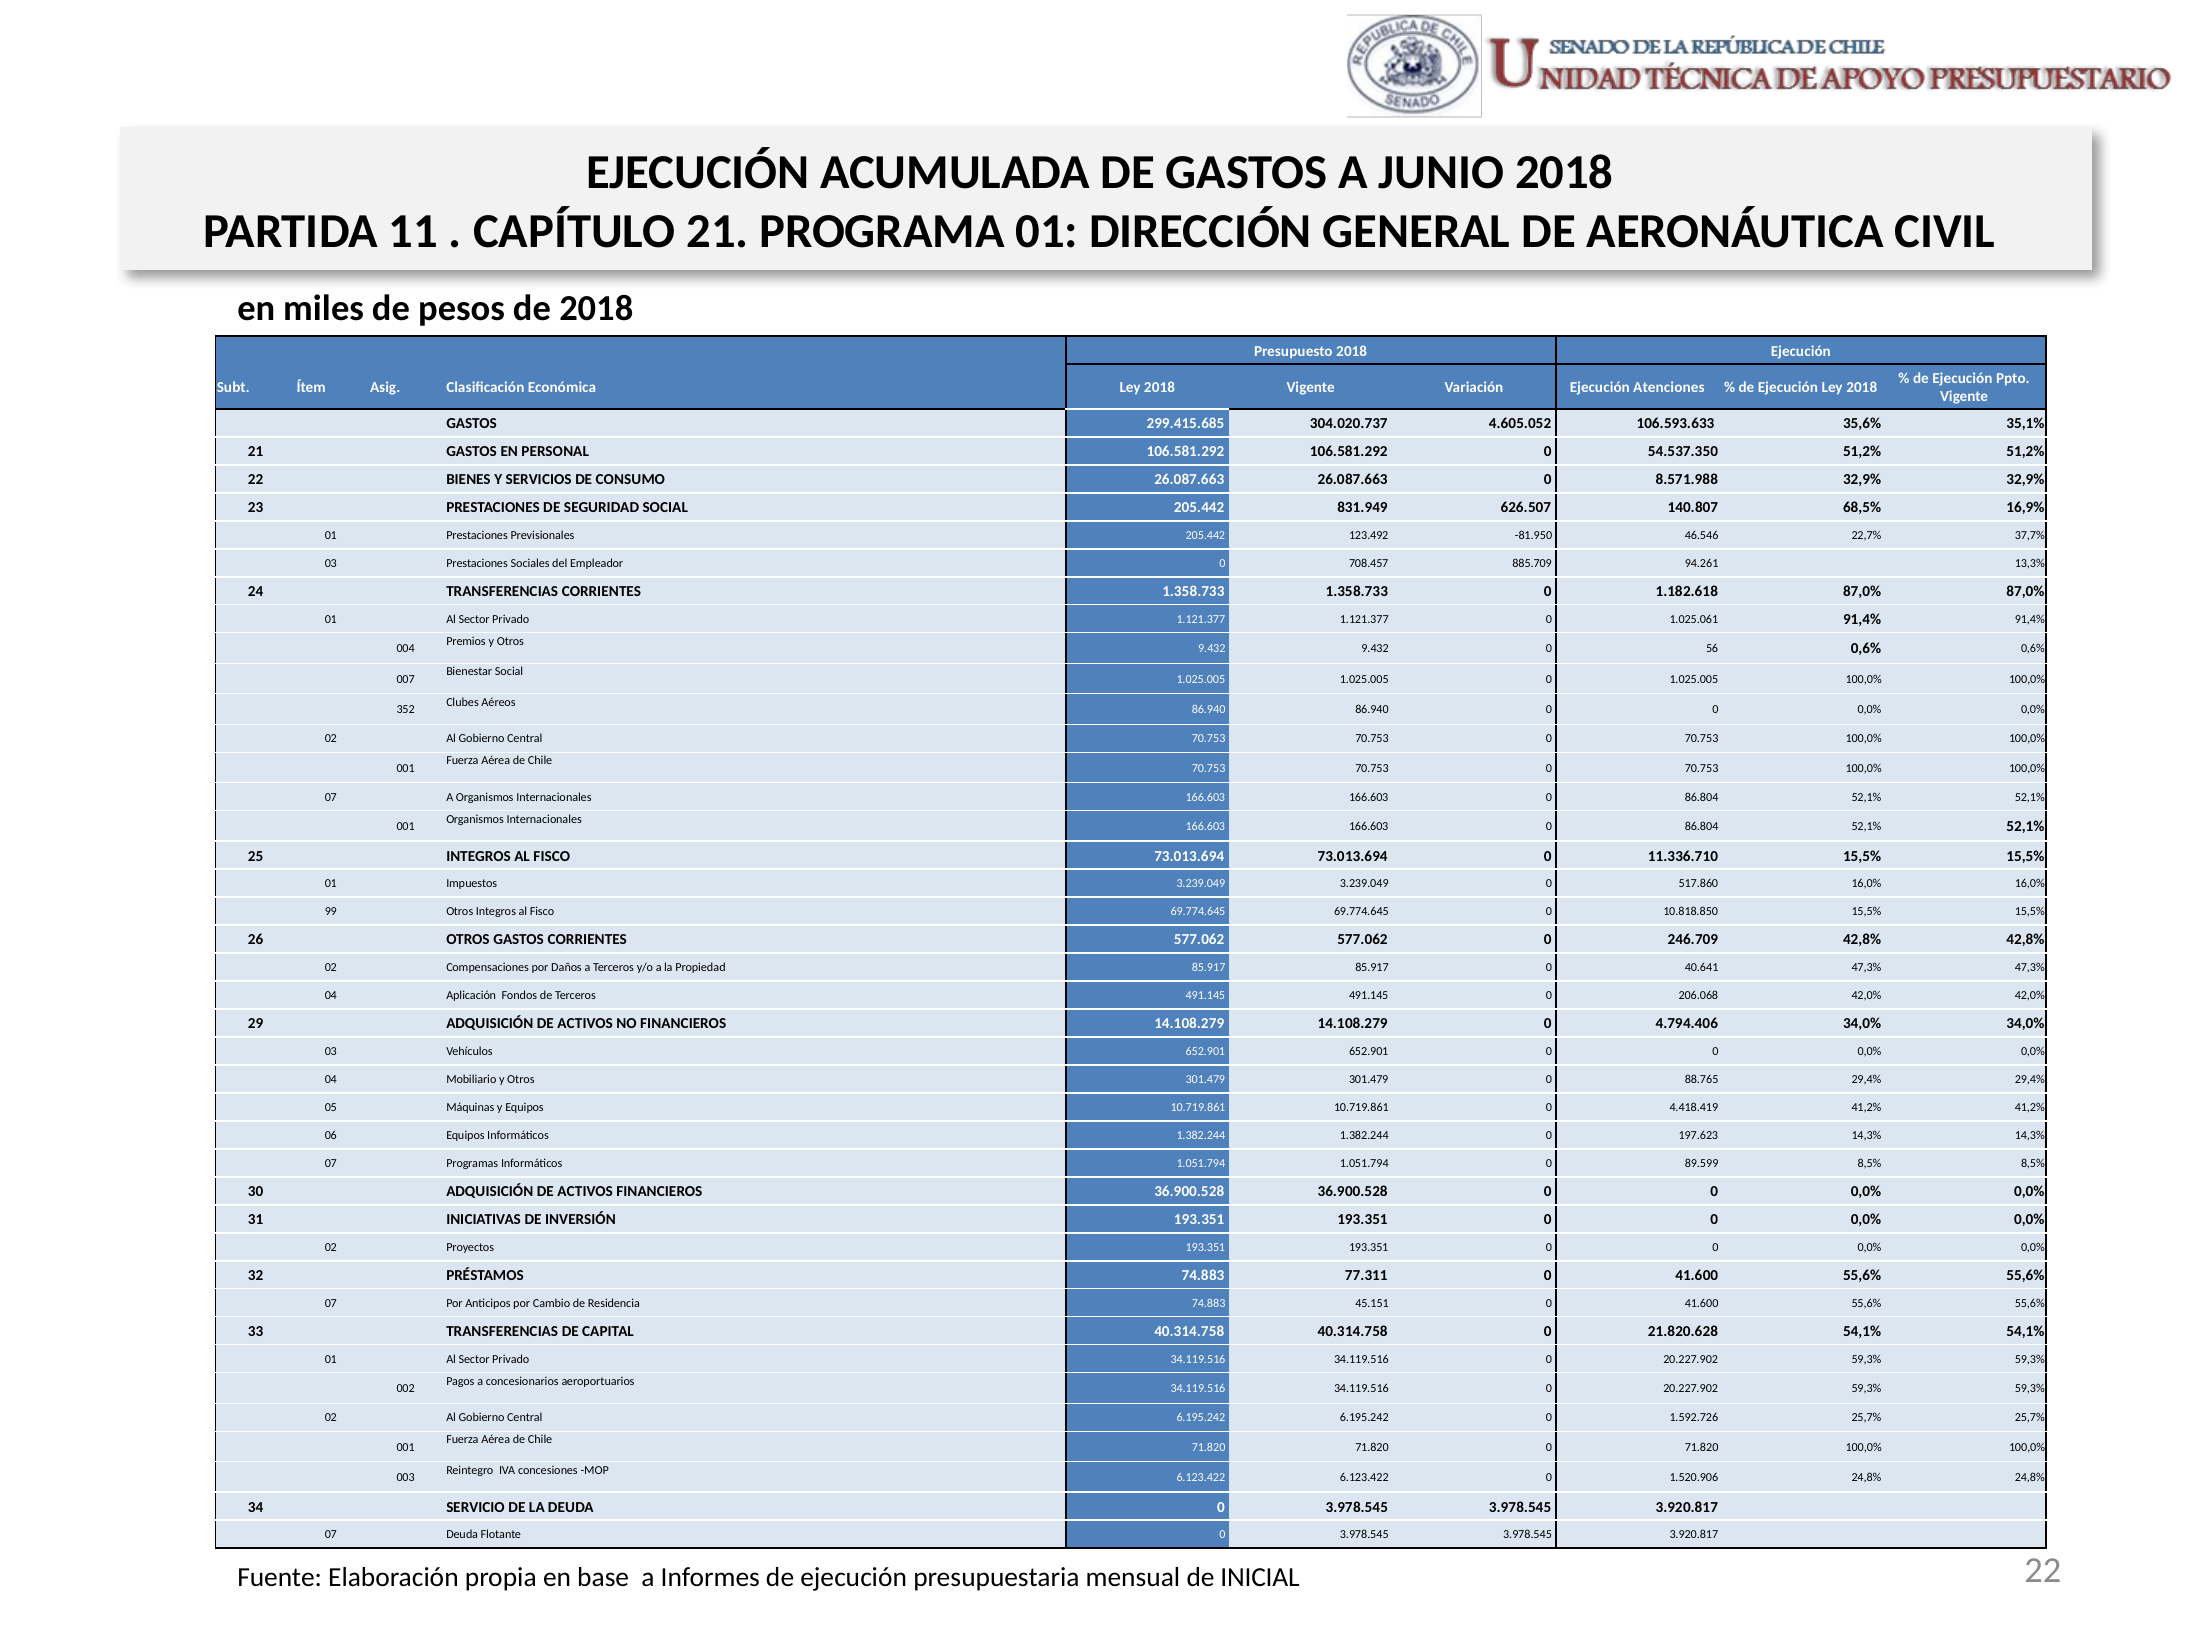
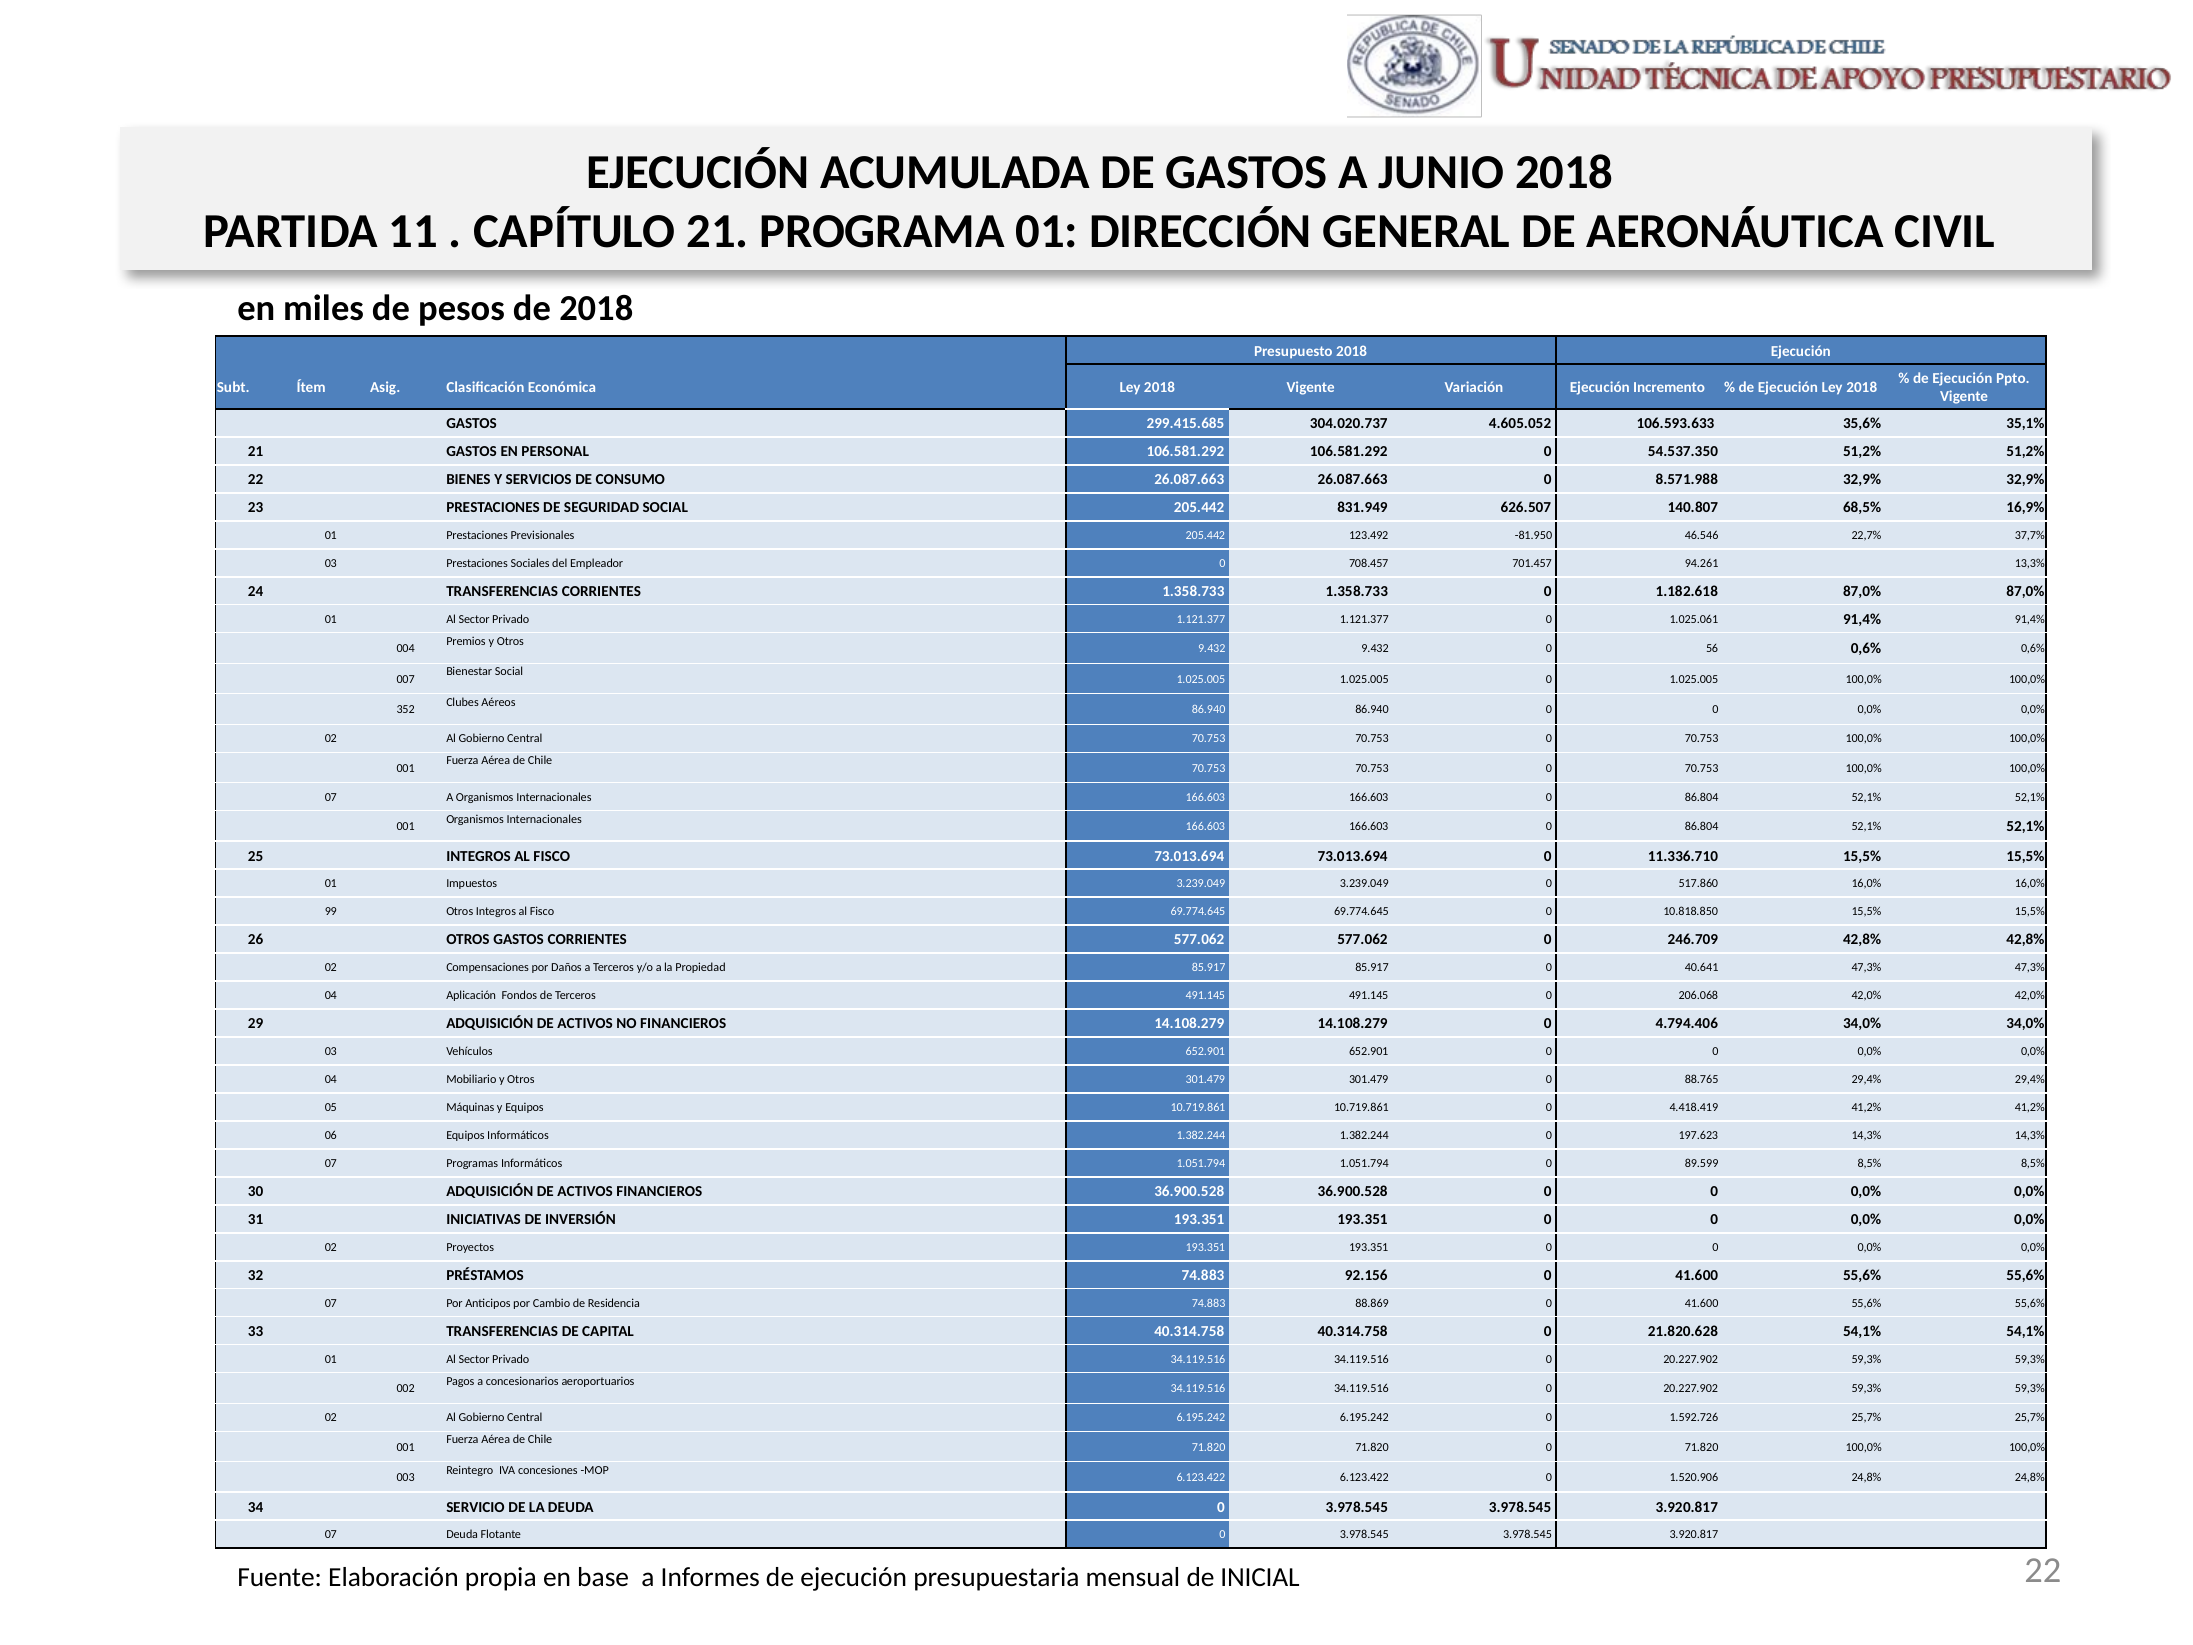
Atenciones: Atenciones -> Incremento (1669, 387)
885.709: 885.709 -> 701.457 (1532, 563)
77.311: 77.311 -> 92.156 (1366, 1275)
45.151: 45.151 -> 88.869 (1372, 1303)
